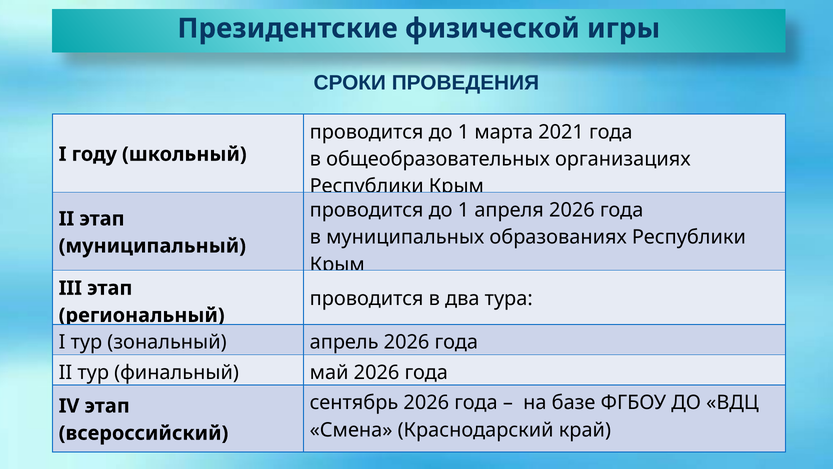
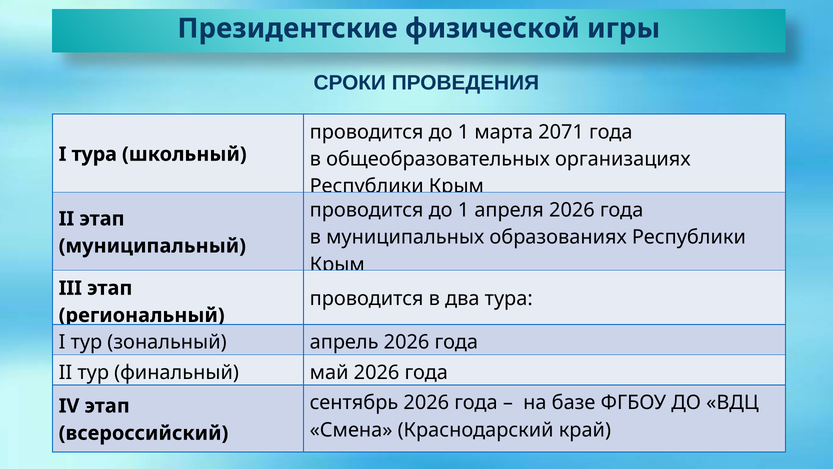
2021: 2021 -> 2071 (561, 132)
I году: году -> тура (94, 154)
